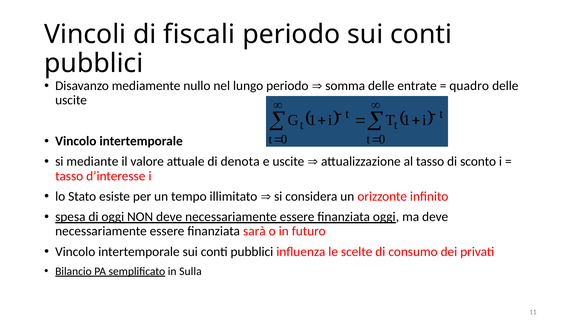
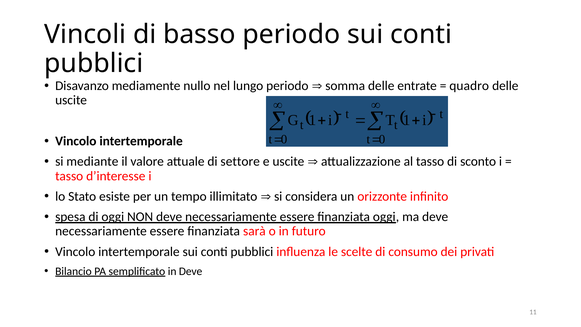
fiscali: fiscali -> basso (199, 34)
denota: denota -> settore (240, 161)
in Sulla: Sulla -> Deve (191, 271)
